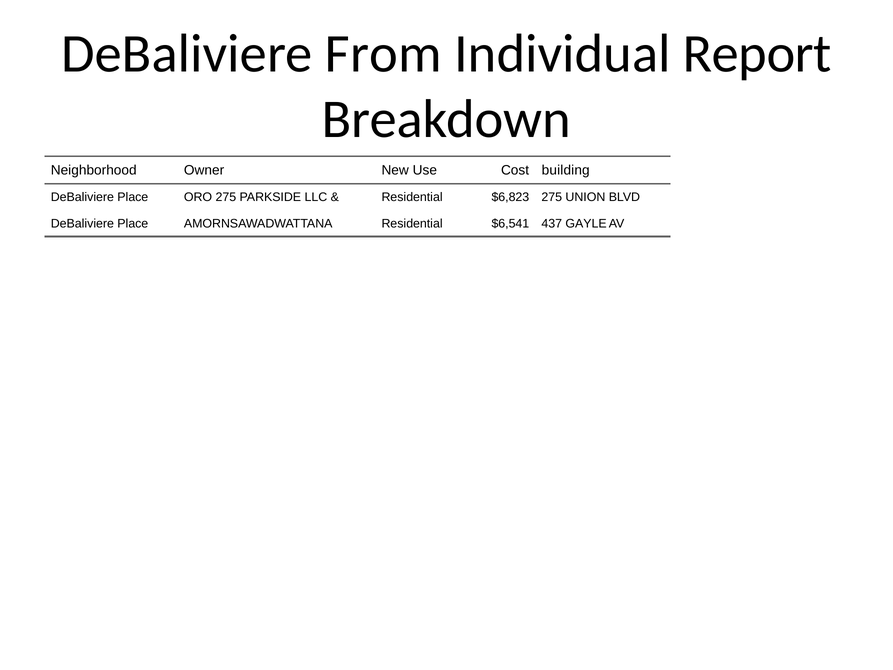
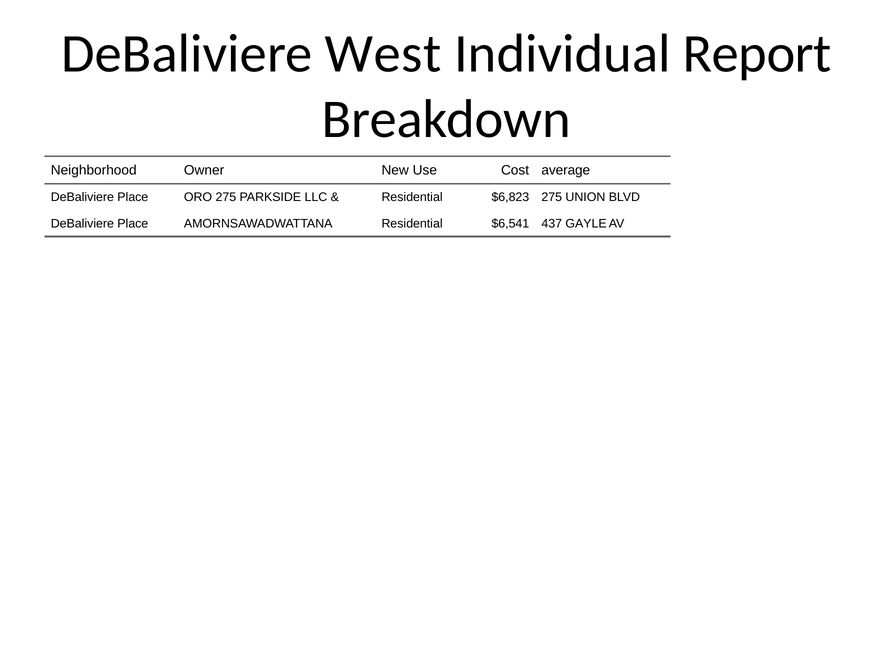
From: From -> West (383, 54)
building: building -> average (566, 170)
